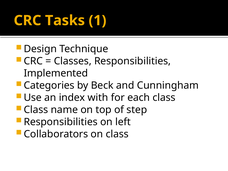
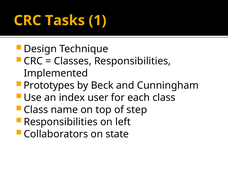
Categories: Categories -> Prototypes (49, 85)
with: with -> user (98, 98)
on class: class -> state (117, 134)
